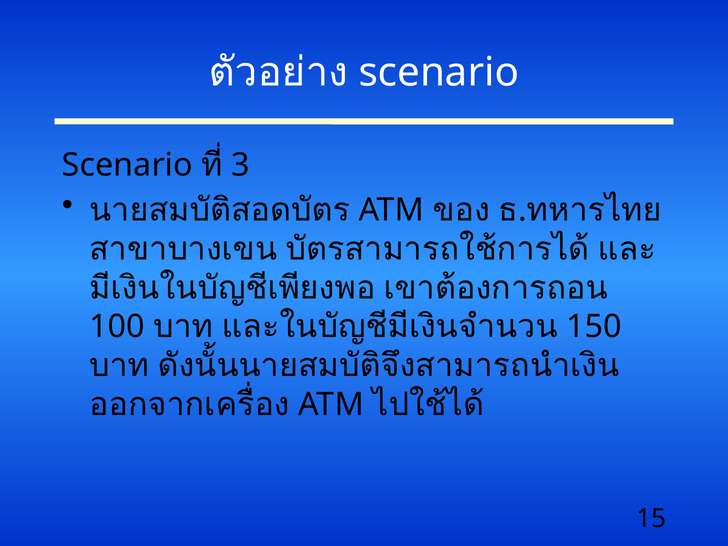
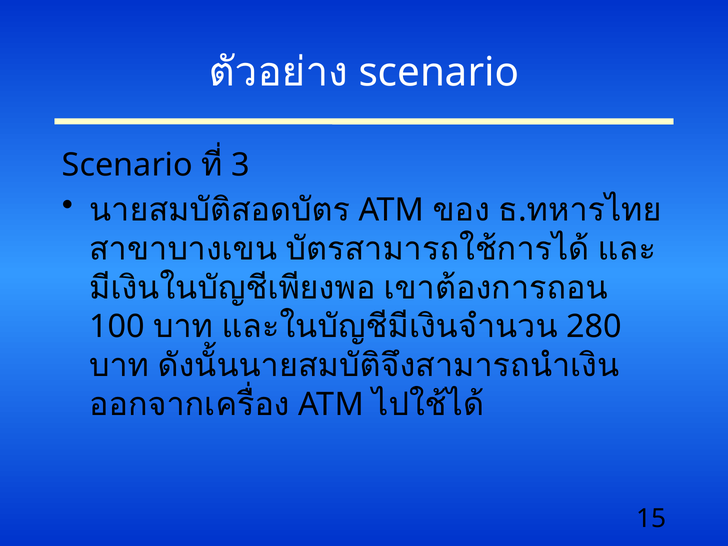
150: 150 -> 280 (594, 327)
